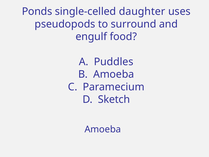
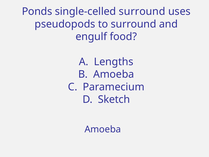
single-celled daughter: daughter -> surround (142, 12)
Puddles: Puddles -> Lengths (114, 62)
